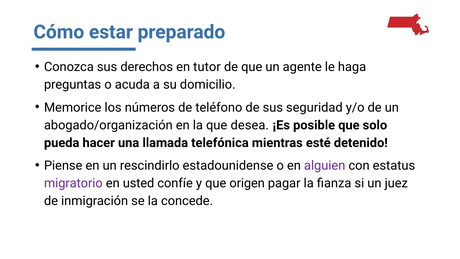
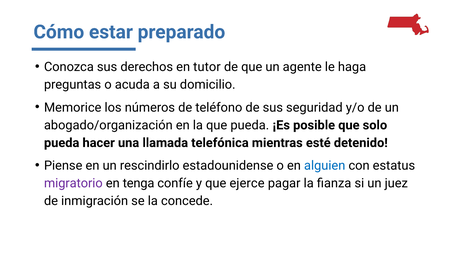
que desea: desea -> pueda (250, 125)
alguien colour: purple -> blue (325, 165)
usted: usted -> tenga (139, 183)
origen: origen -> ejerce (247, 183)
